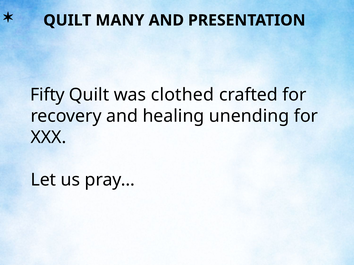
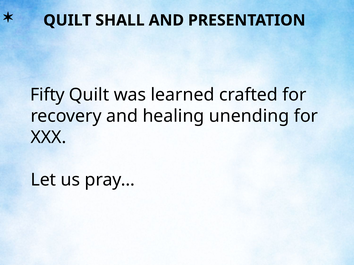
MANY: MANY -> SHALL (120, 20)
clothed: clothed -> learned (183, 95)
